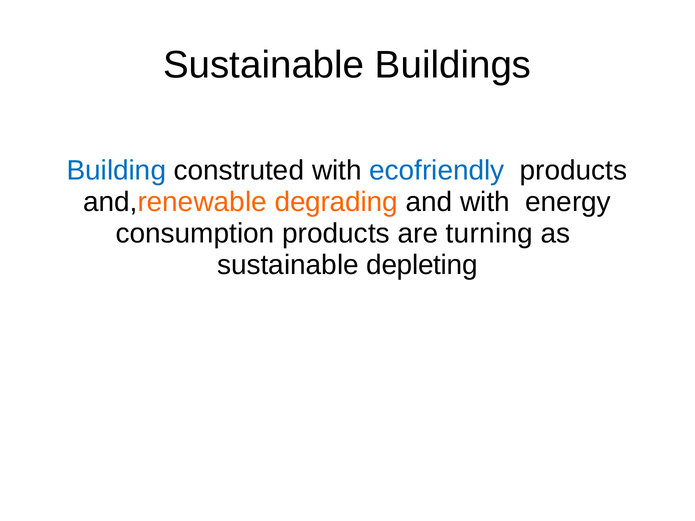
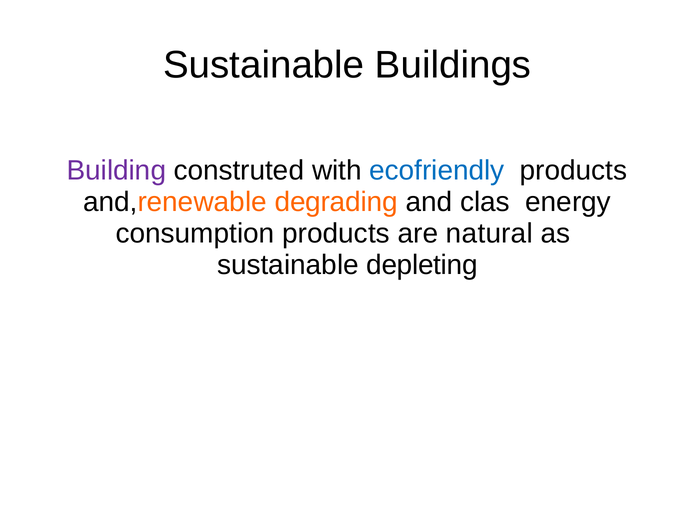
Building colour: blue -> purple (116, 170)
and with: with -> clas (485, 202)
turning: turning -> natural (489, 233)
